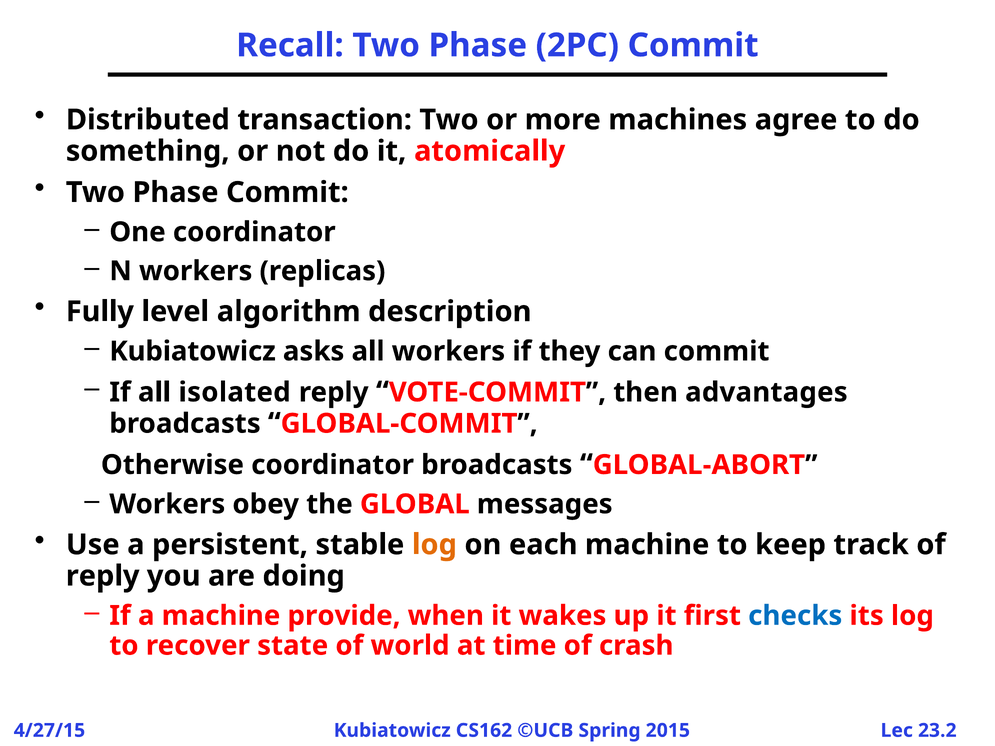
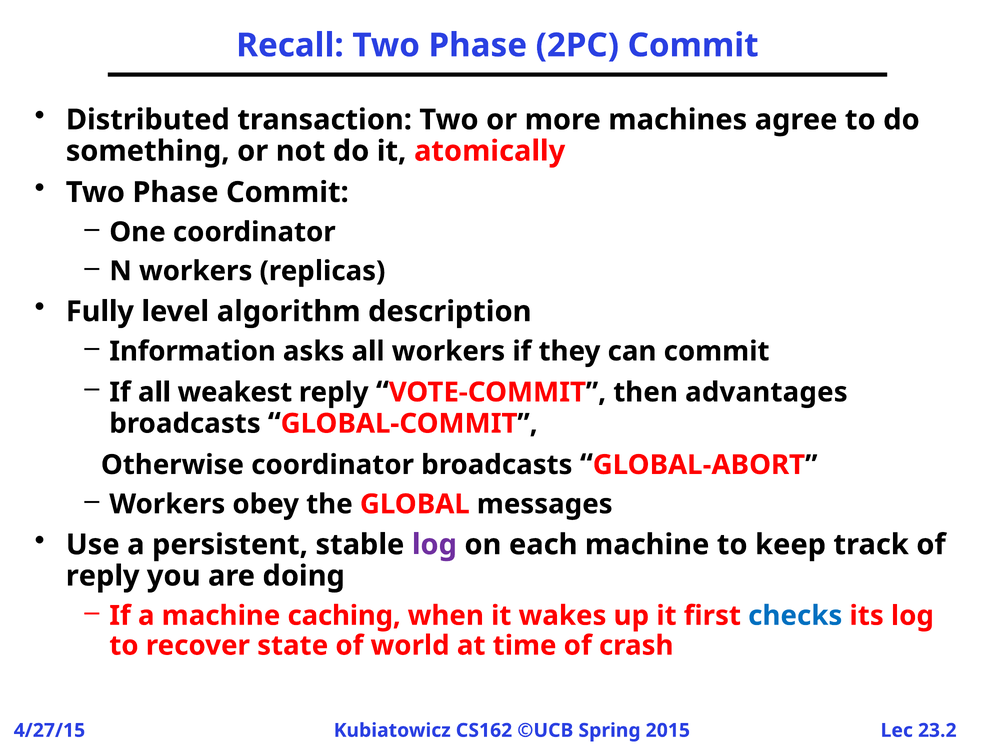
Kubiatowicz: Kubiatowicz -> Information (193, 351)
isolated: isolated -> weakest (235, 392)
log colour: orange -> purple (434, 545)
provide: provide -> caching (344, 616)
